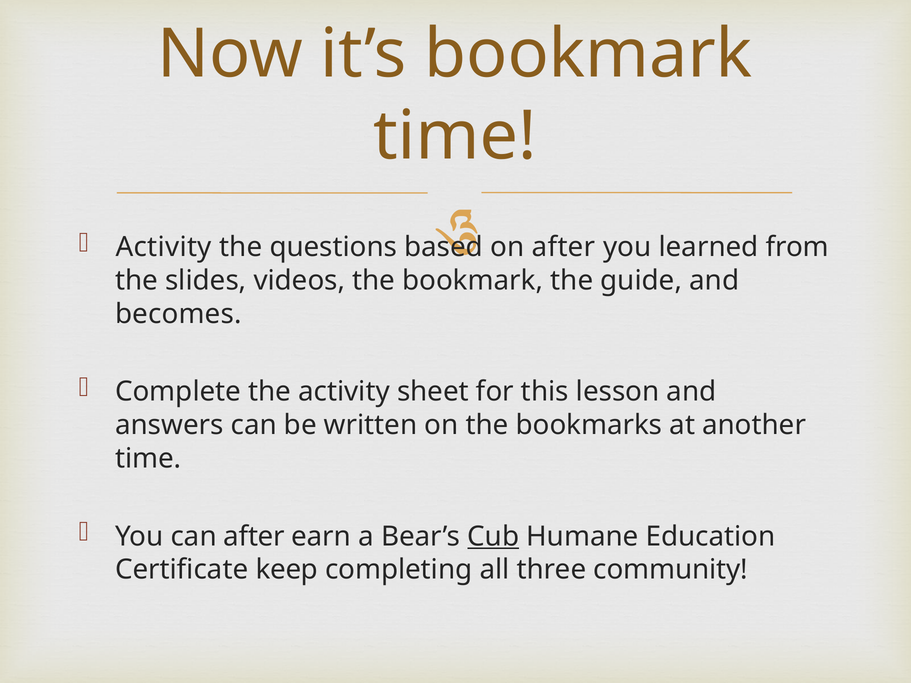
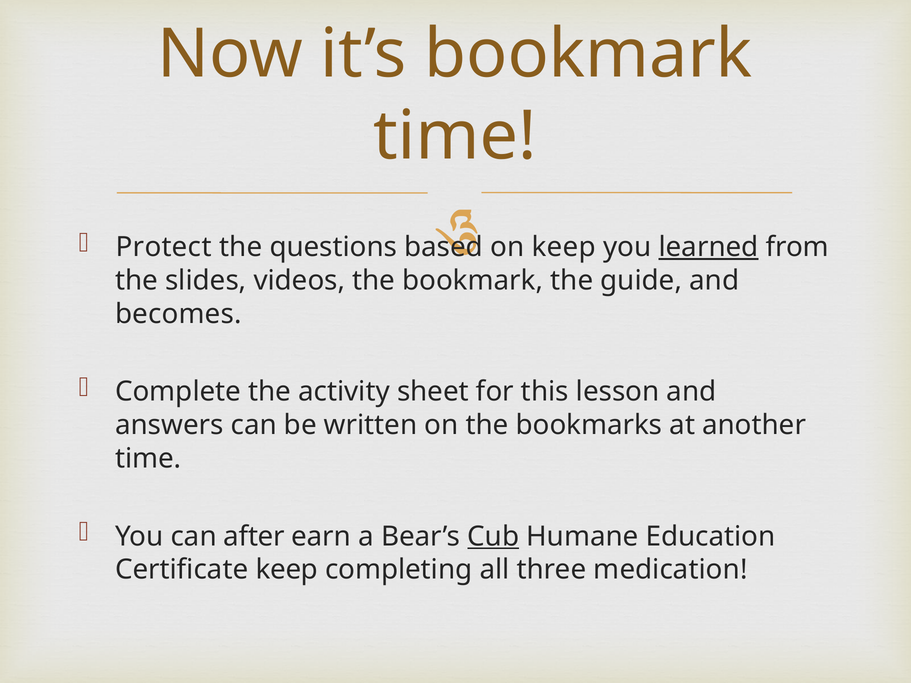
Activity: Activity -> Protect (164, 247)
on after: after -> keep (564, 247)
learned underline: none -> present (709, 247)
community: community -> medication (670, 570)
